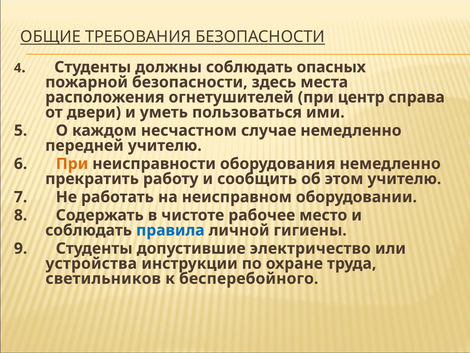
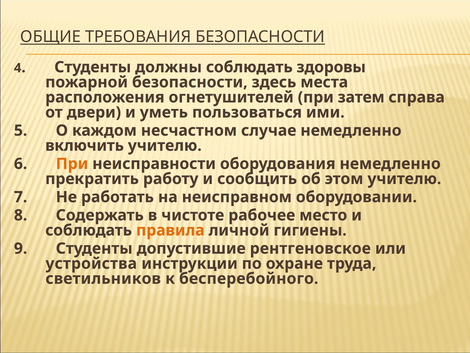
опасных: опасных -> здоровы (331, 67)
центр: центр -> затем (361, 97)
передней: передней -> включить (85, 145)
правила colour: blue -> orange (170, 230)
электричество: электричество -> рентгеновское (310, 248)
